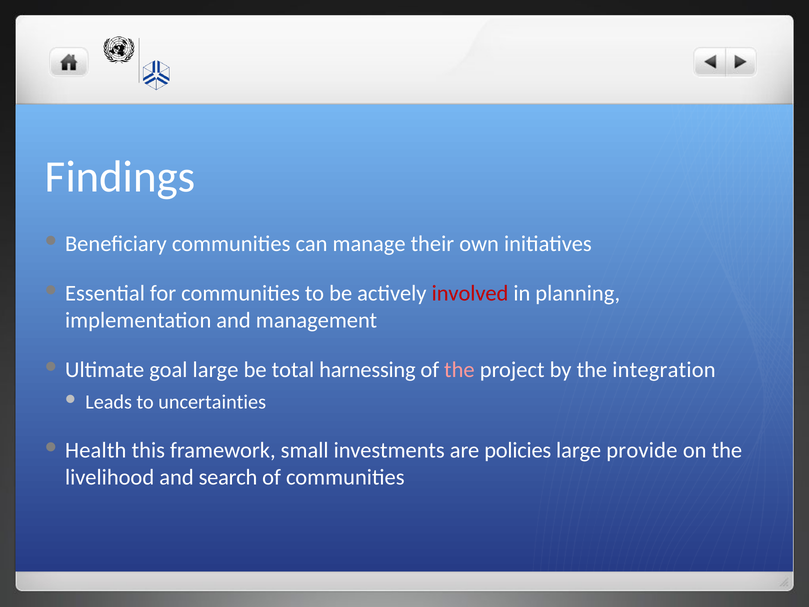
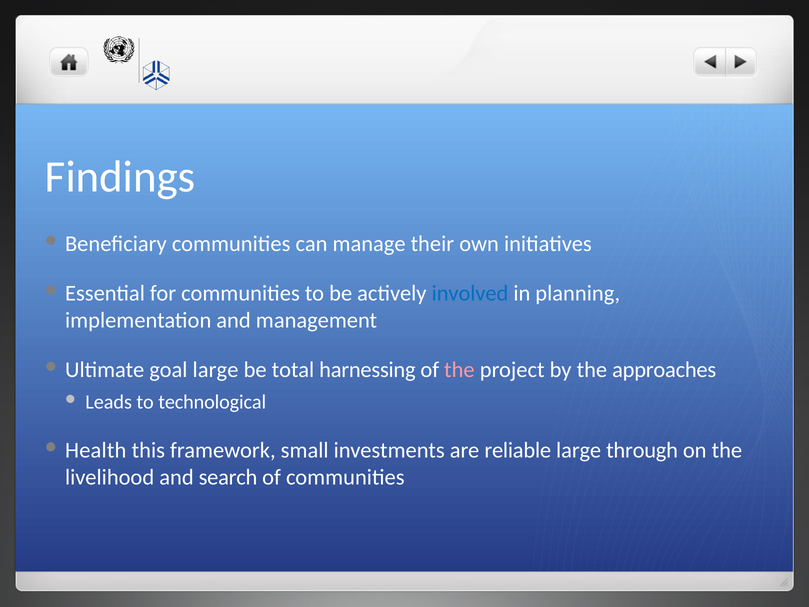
involved colour: red -> blue (470, 293)
integration: integration -> approaches (664, 370)
uncertainties: uncertainties -> technological (212, 402)
policies: policies -> reliable (518, 450)
provide: provide -> through (642, 450)
